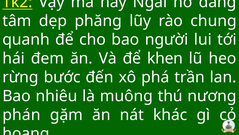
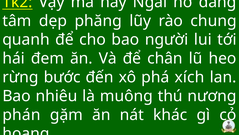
khen: khen -> chân (165, 58)
trần: trần -> xích (189, 77)
